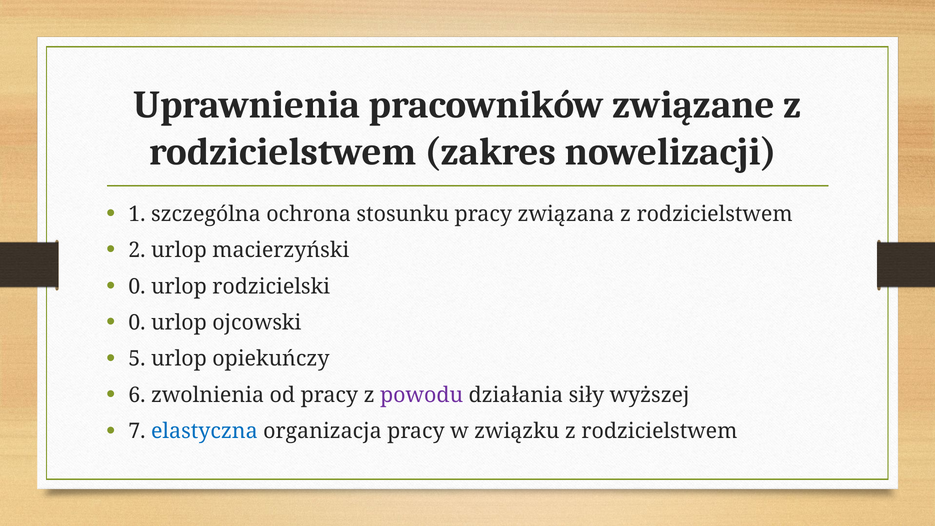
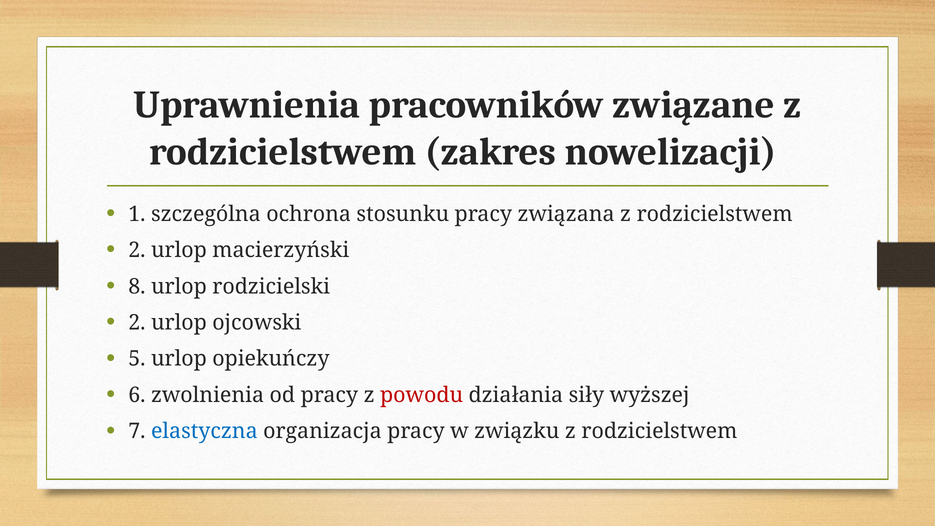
0: 0 -> 8 (137, 286)
0: 0 -> 2 (137, 323)
powodu colour: purple -> red (422, 395)
